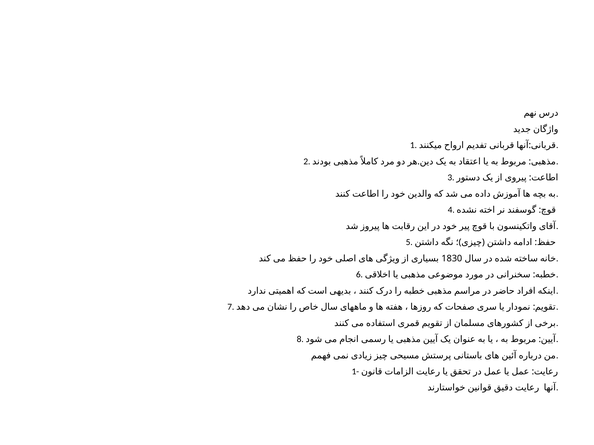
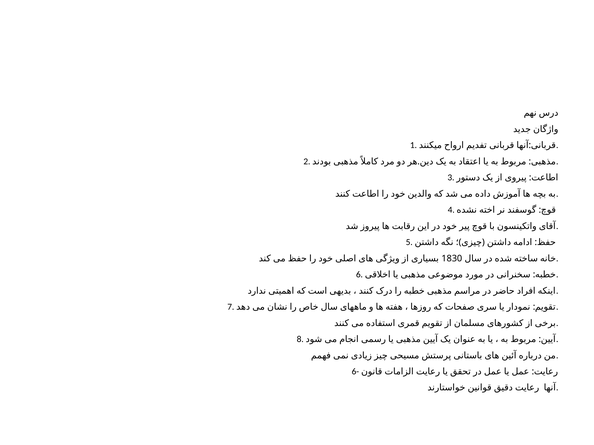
1-: 1- -> 6- (355, 372)
